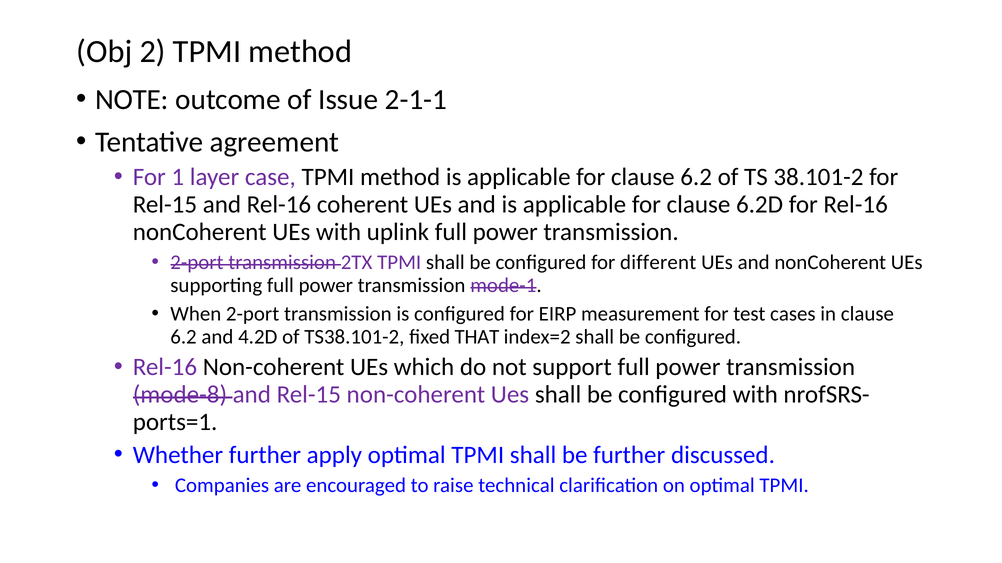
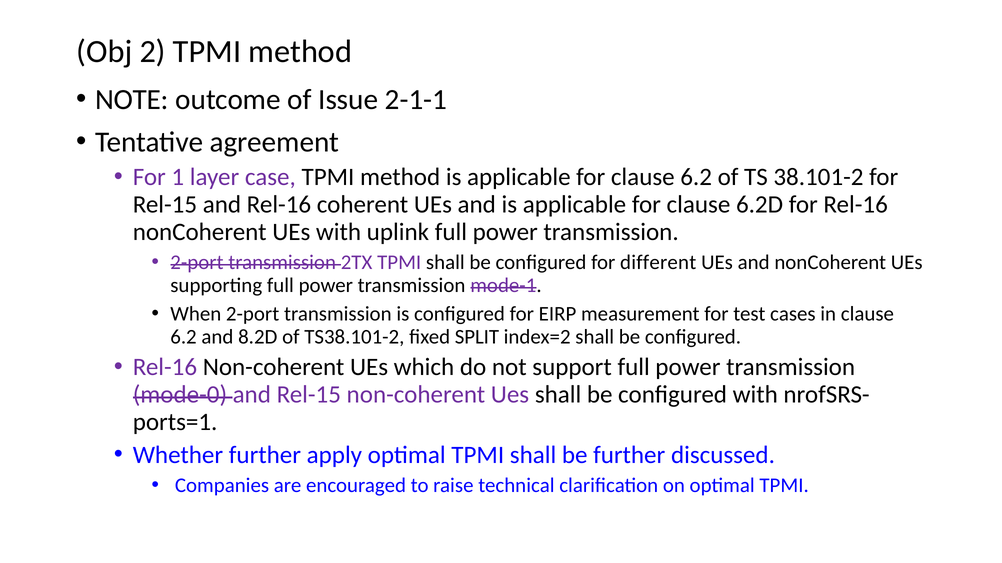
4.2D: 4.2D -> 8.2D (258, 337)
THAT: THAT -> SPLIT (477, 337)
mode-8: mode-8 -> mode-0 (180, 395)
